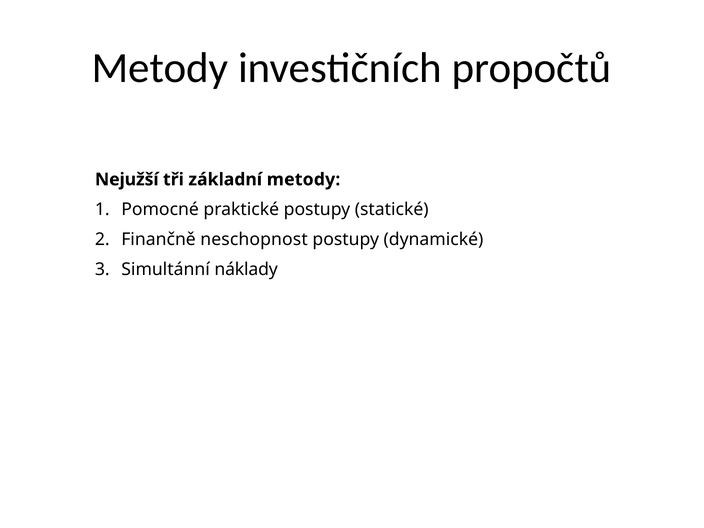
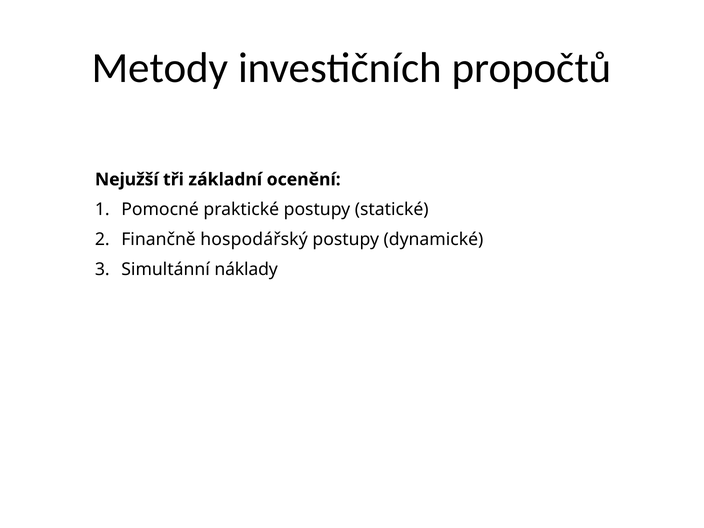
základní metody: metody -> ocenění (304, 180)
neschopnost: neschopnost -> hospodářský (254, 239)
